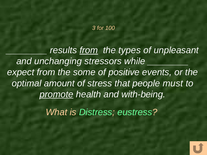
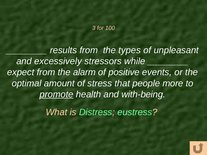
from underline: present -> none (89, 50)
unchanging: unchanging -> excessively (58, 61)
some: some -> alarm (84, 72)
must: must -> more (173, 83)
